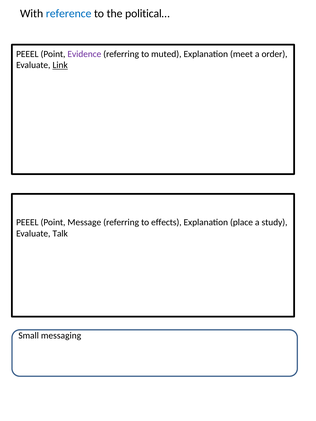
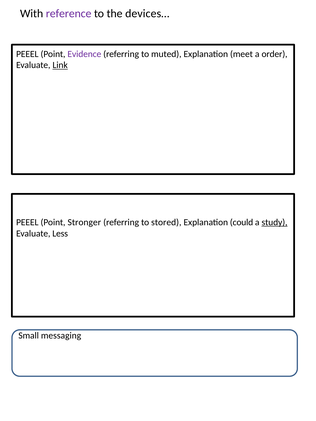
reference colour: blue -> purple (69, 14)
political…: political… -> devices… (147, 14)
Message: Message -> Stronger (84, 222)
effects: effects -> stored (166, 222)
place: place -> could (242, 222)
study underline: none -> present (274, 222)
Talk: Talk -> Less (60, 234)
